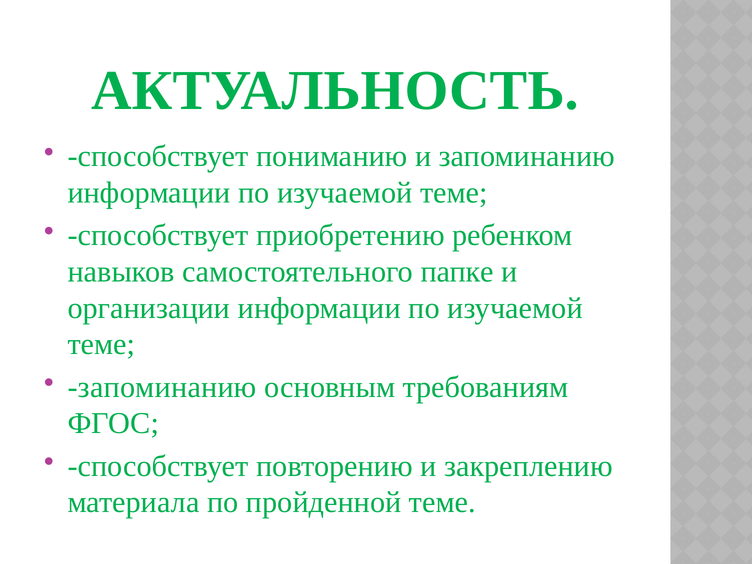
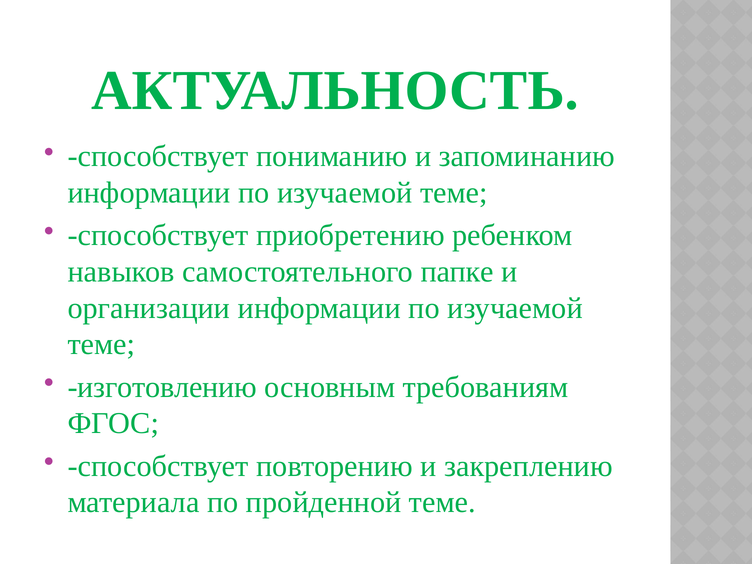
запоминанию: запоминанию -> изготовлению (162, 387)
